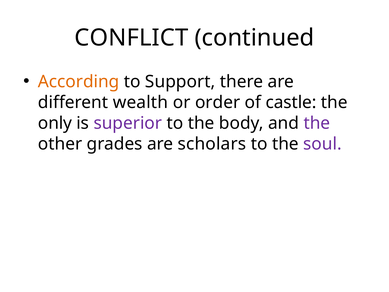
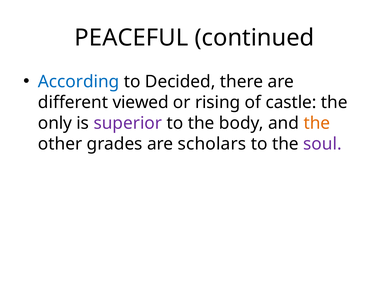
CONFLICT: CONFLICT -> PEACEFUL (131, 38)
According colour: orange -> blue (79, 82)
Support: Support -> Decided (180, 82)
wealth: wealth -> viewed (141, 102)
order: order -> rising (218, 102)
the colour: purple -> orange (317, 123)
